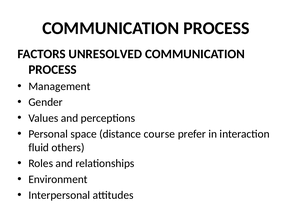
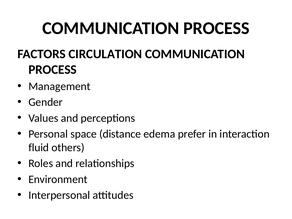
UNRESOLVED: UNRESOLVED -> CIRCULATION (105, 54)
course: course -> edema (159, 134)
